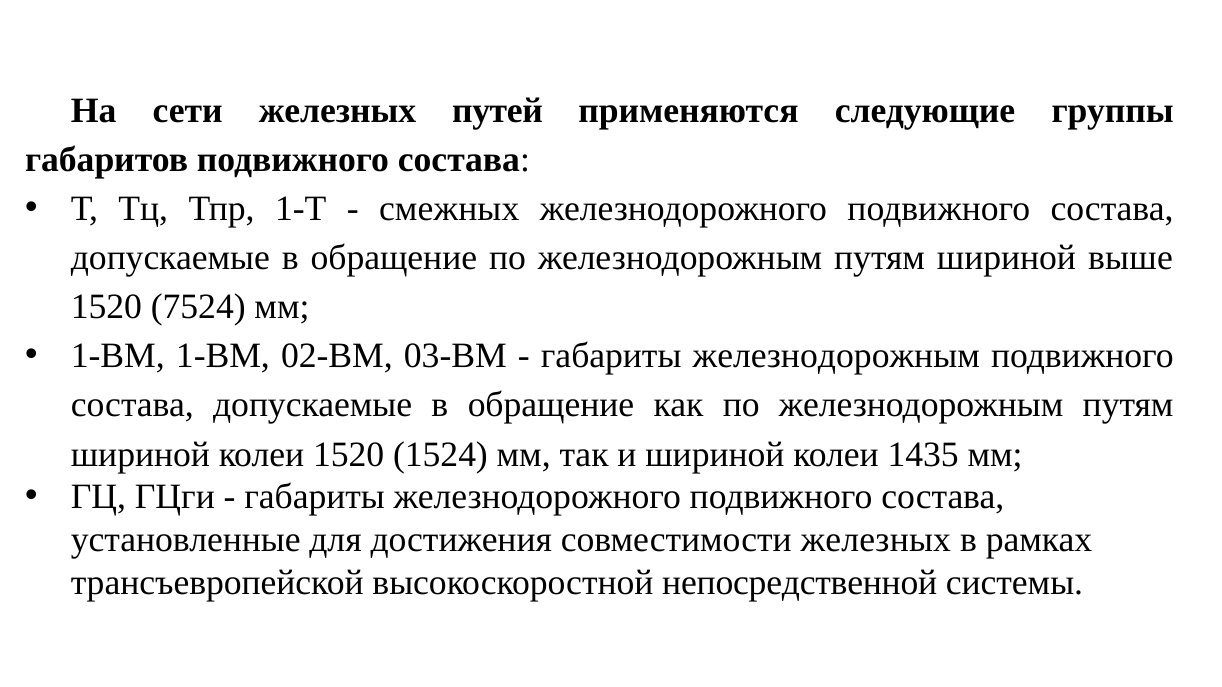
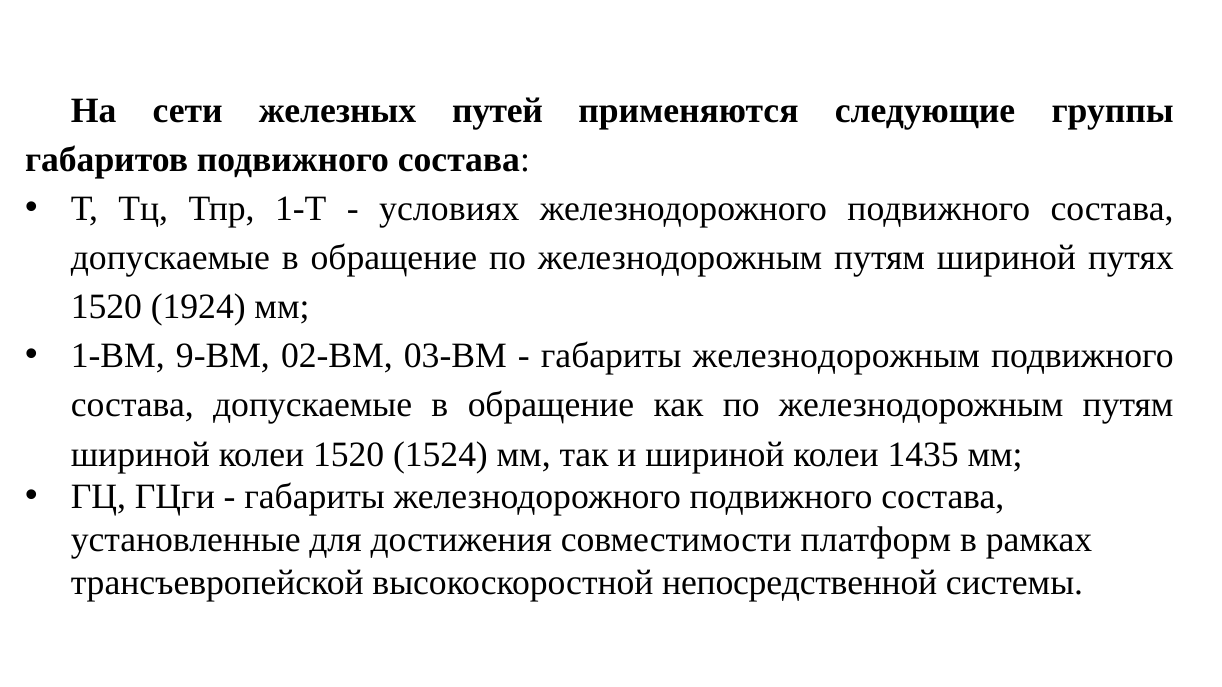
смежных: смежных -> условиях (449, 209)
выше: выше -> путях (1131, 258)
7524: 7524 -> 1924 (198, 307)
1-ВМ 1-ВМ: 1-ВМ -> 9-ВМ (223, 356)
совместимости железных: железных -> платформ (876, 540)
